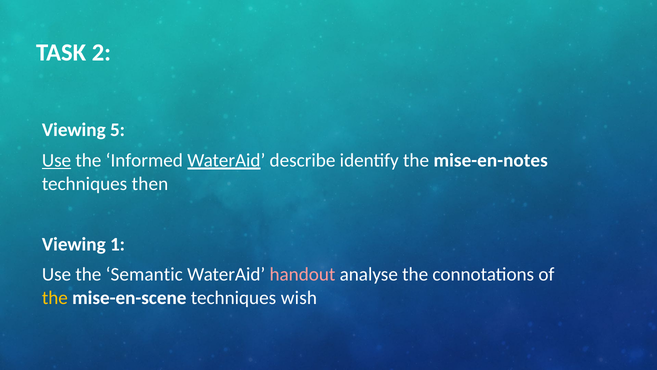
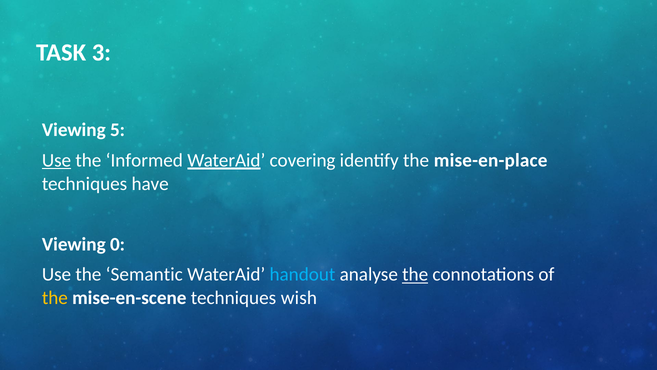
2: 2 -> 3 (101, 53)
describe: describe -> covering (303, 160)
mise-en-notes: mise-en-notes -> mise-en-place (491, 160)
then: then -> have (150, 183)
1: 1 -> 0 (117, 244)
handout colour: pink -> light blue (302, 274)
the underline: none -> present (415, 274)
